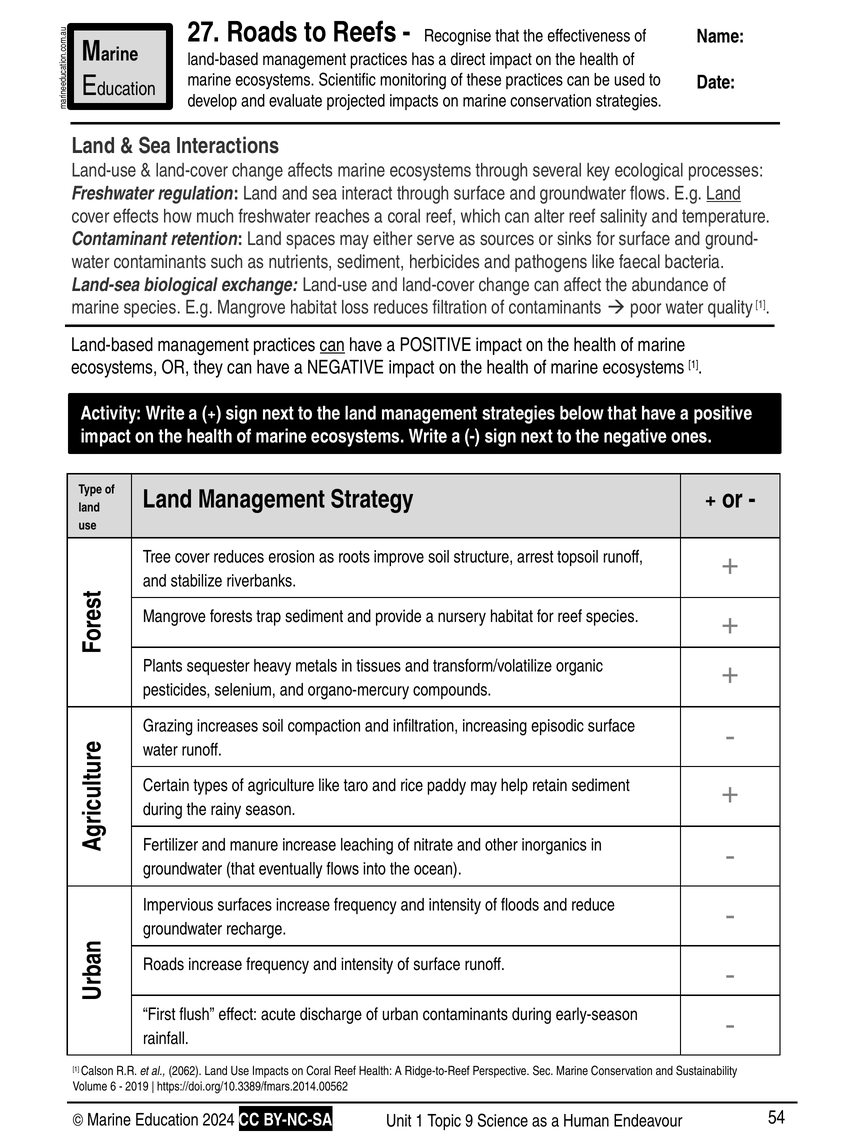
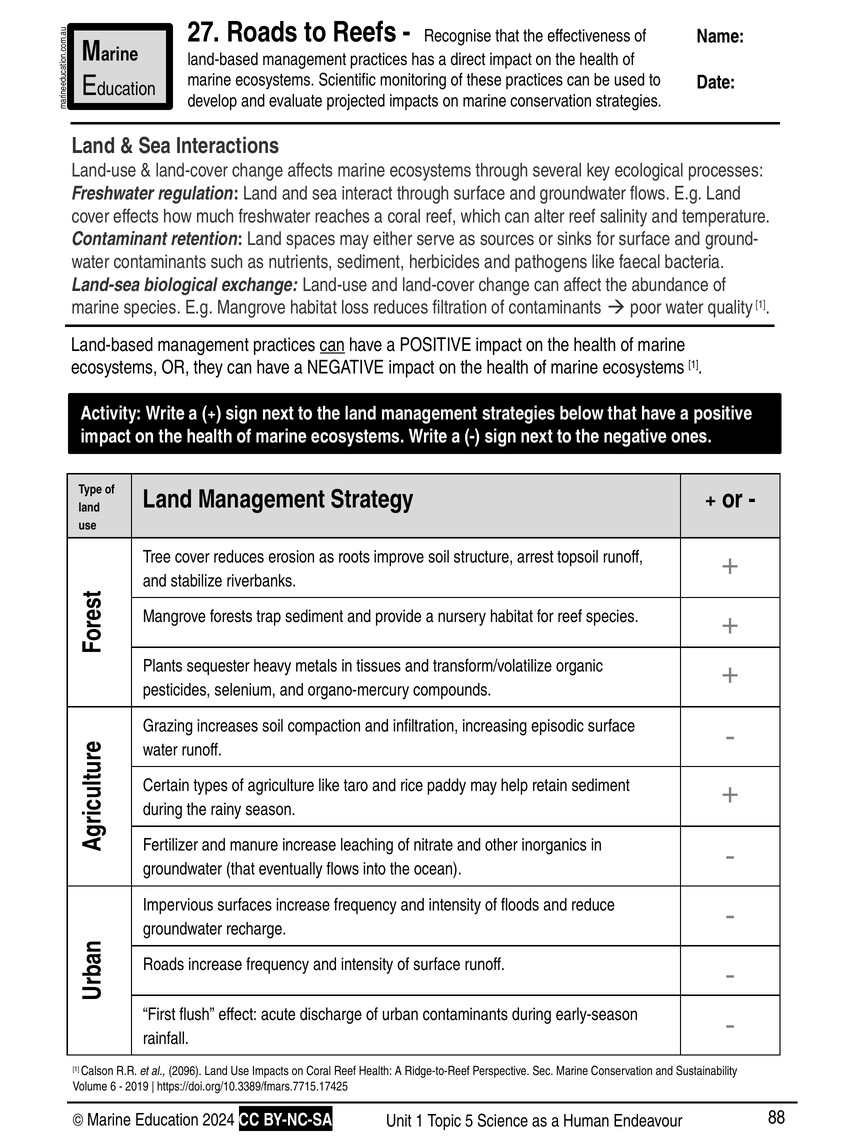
Land underline: present -> none (724, 193)
2062: 2062 -> 2096 (185, 1071)
https://doi.org/10.3389/fmars.2014.00562: https://doi.org/10.3389/fmars.2014.00562 -> https://doi.org/10.3389/fmars.7715.17425 (253, 1086)
9: 9 -> 5 (469, 1120)
54: 54 -> 88 (777, 1117)
